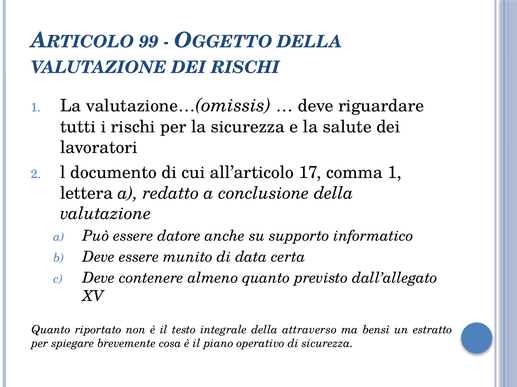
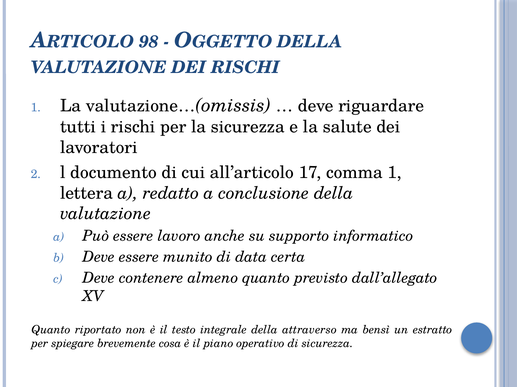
99: 99 -> 98 (149, 42)
datore: datore -> lavoro (179, 236)
